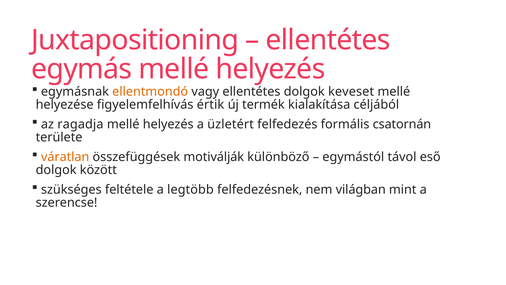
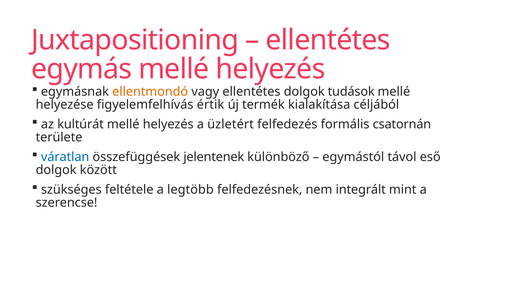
keveset: keveset -> tudások (351, 92)
ragadja: ragadja -> kultúrát (81, 124)
váratlan colour: orange -> blue (65, 157)
motiválják: motiválják -> jelentenek (214, 157)
világban: világban -> integrált (361, 190)
